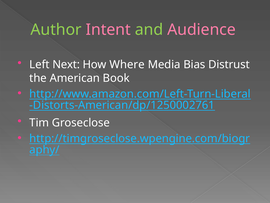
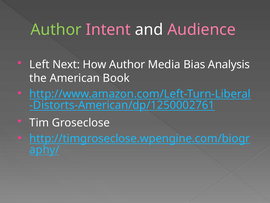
and colour: light green -> white (149, 30)
How Where: Where -> Author (127, 64)
Distrust: Distrust -> Analysis (229, 64)
